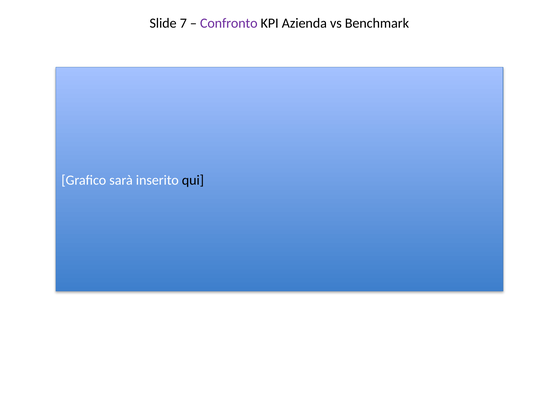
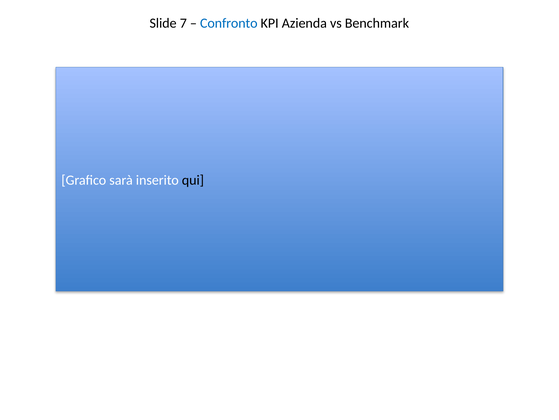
Confronto colour: purple -> blue (229, 23)
